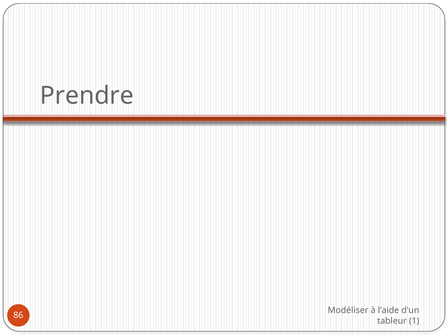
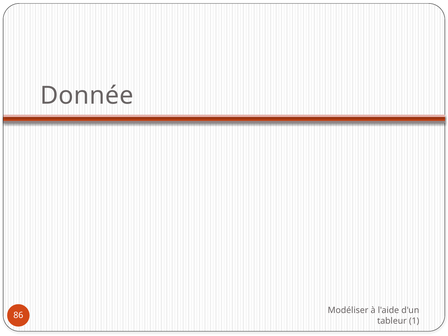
Prendre: Prendre -> Donnée (87, 96)
